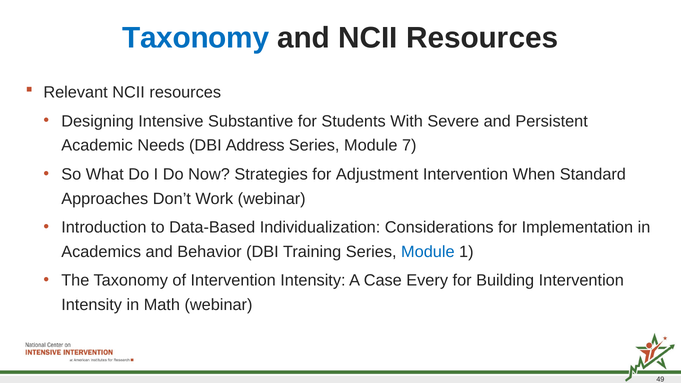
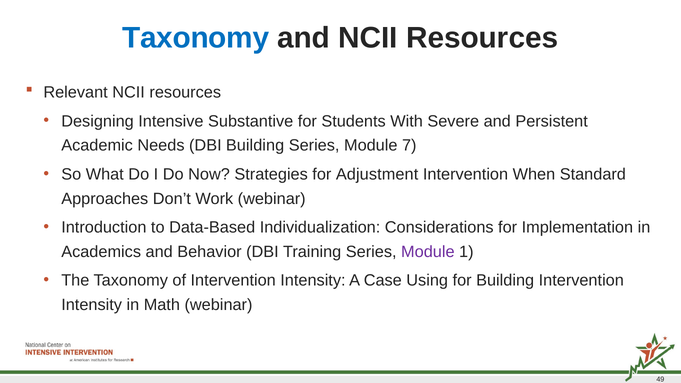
DBI Address: Address -> Building (255, 146)
Module colour: blue -> purple (428, 252)
Every: Every -> Using (427, 281)
